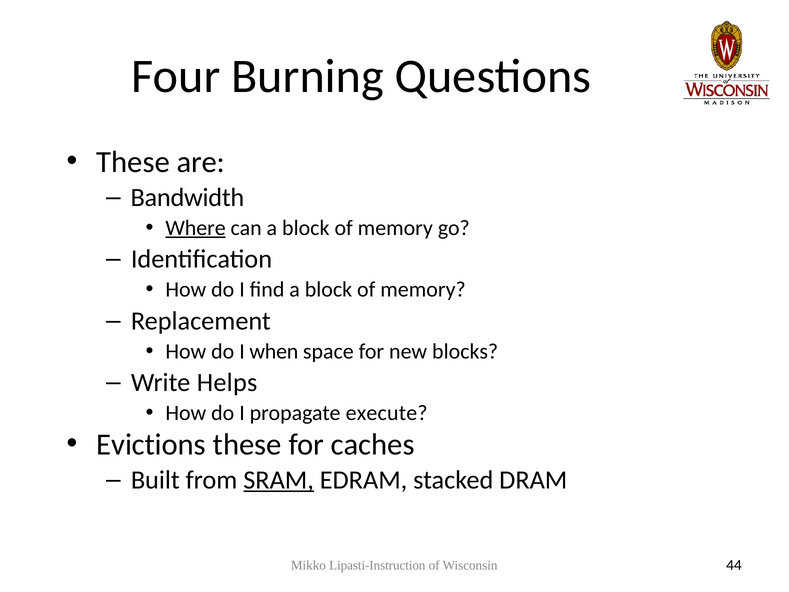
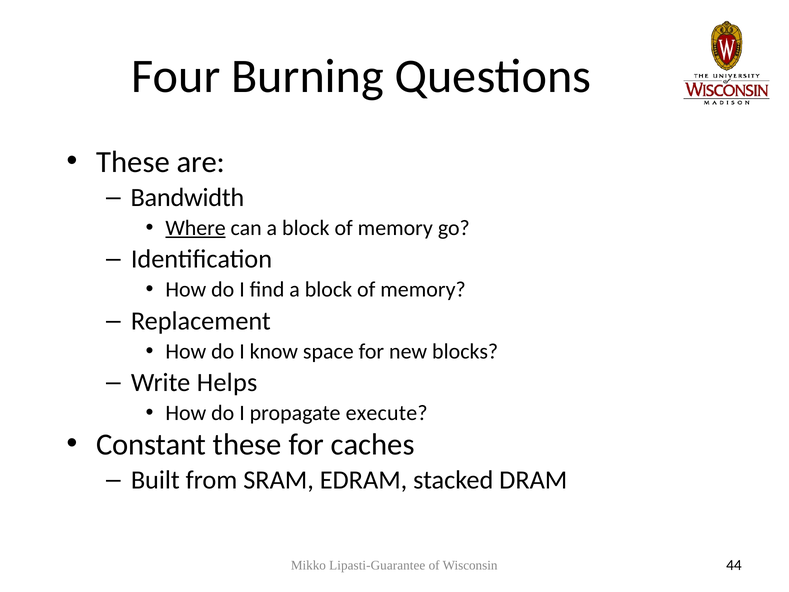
when: when -> know (274, 351)
Evictions: Evictions -> Constant (151, 444)
SRAM underline: present -> none (279, 480)
Lipasti-Instruction: Lipasti-Instruction -> Lipasti-Guarantee (377, 565)
